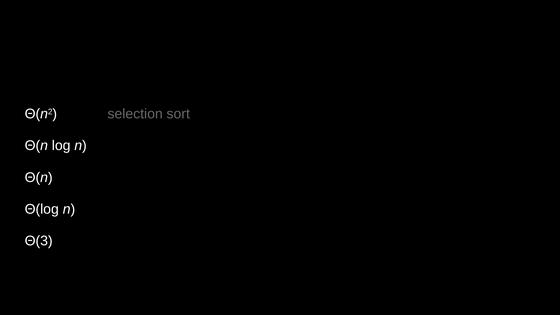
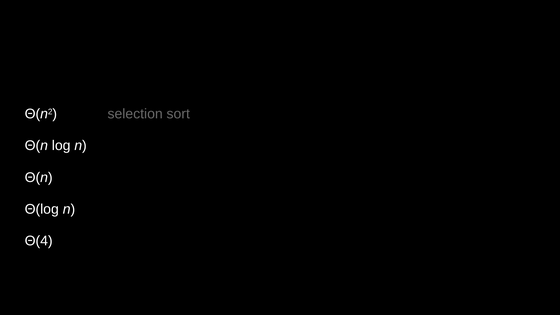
Θ(3: Θ(3 -> Θ(4 (39, 241)
